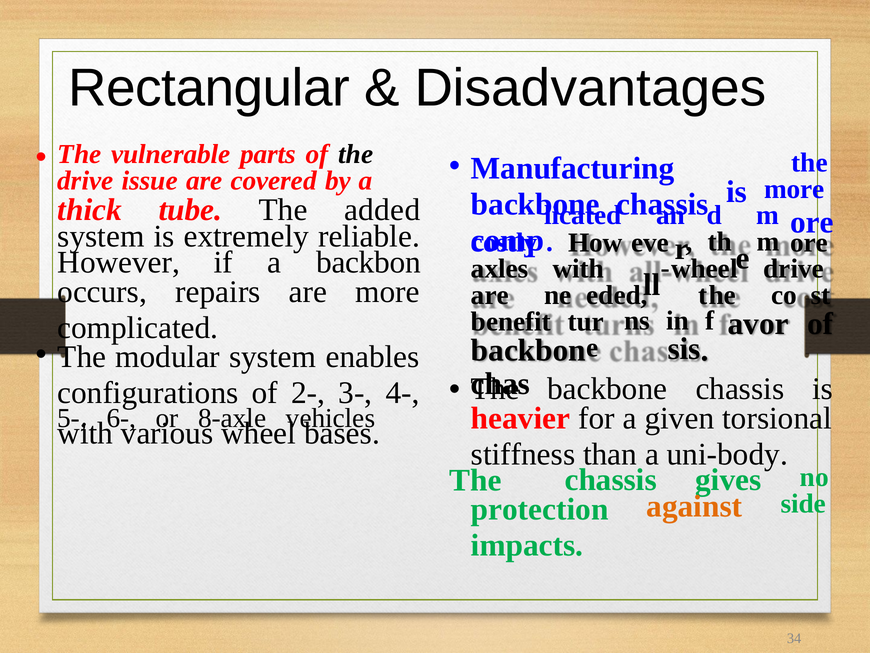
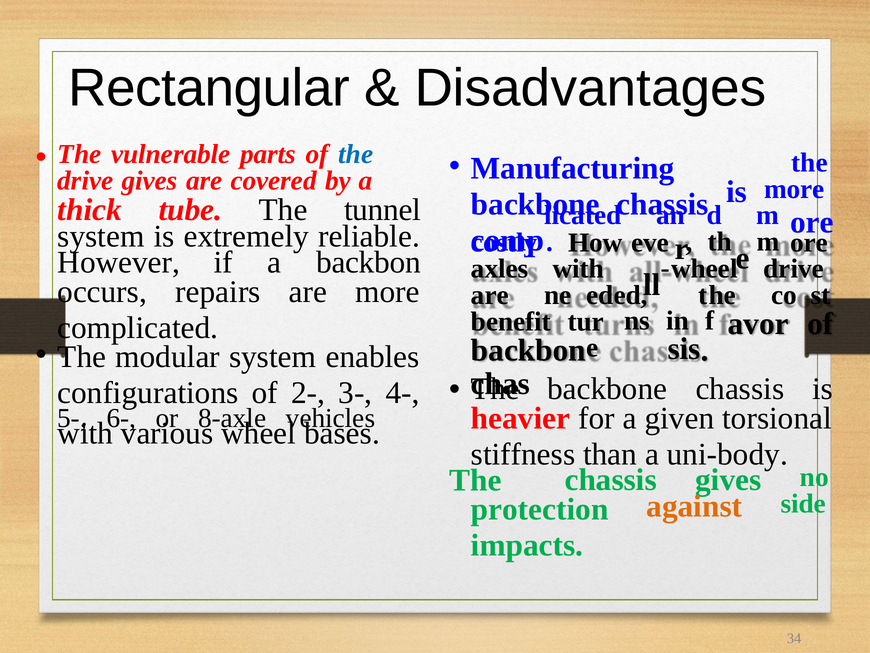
the colour: black -> blue (356, 154)
drive issue: issue -> gives (150, 180)
added: added -> tunnel (383, 210)
